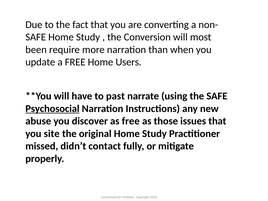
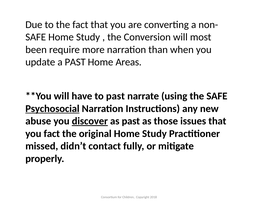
a FREE: FREE -> PAST (75, 62)
Users: Users -> Areas (129, 62)
discover underline: none -> present (90, 121)
as free: free -> past (131, 121)
you site: site -> fact (52, 134)
